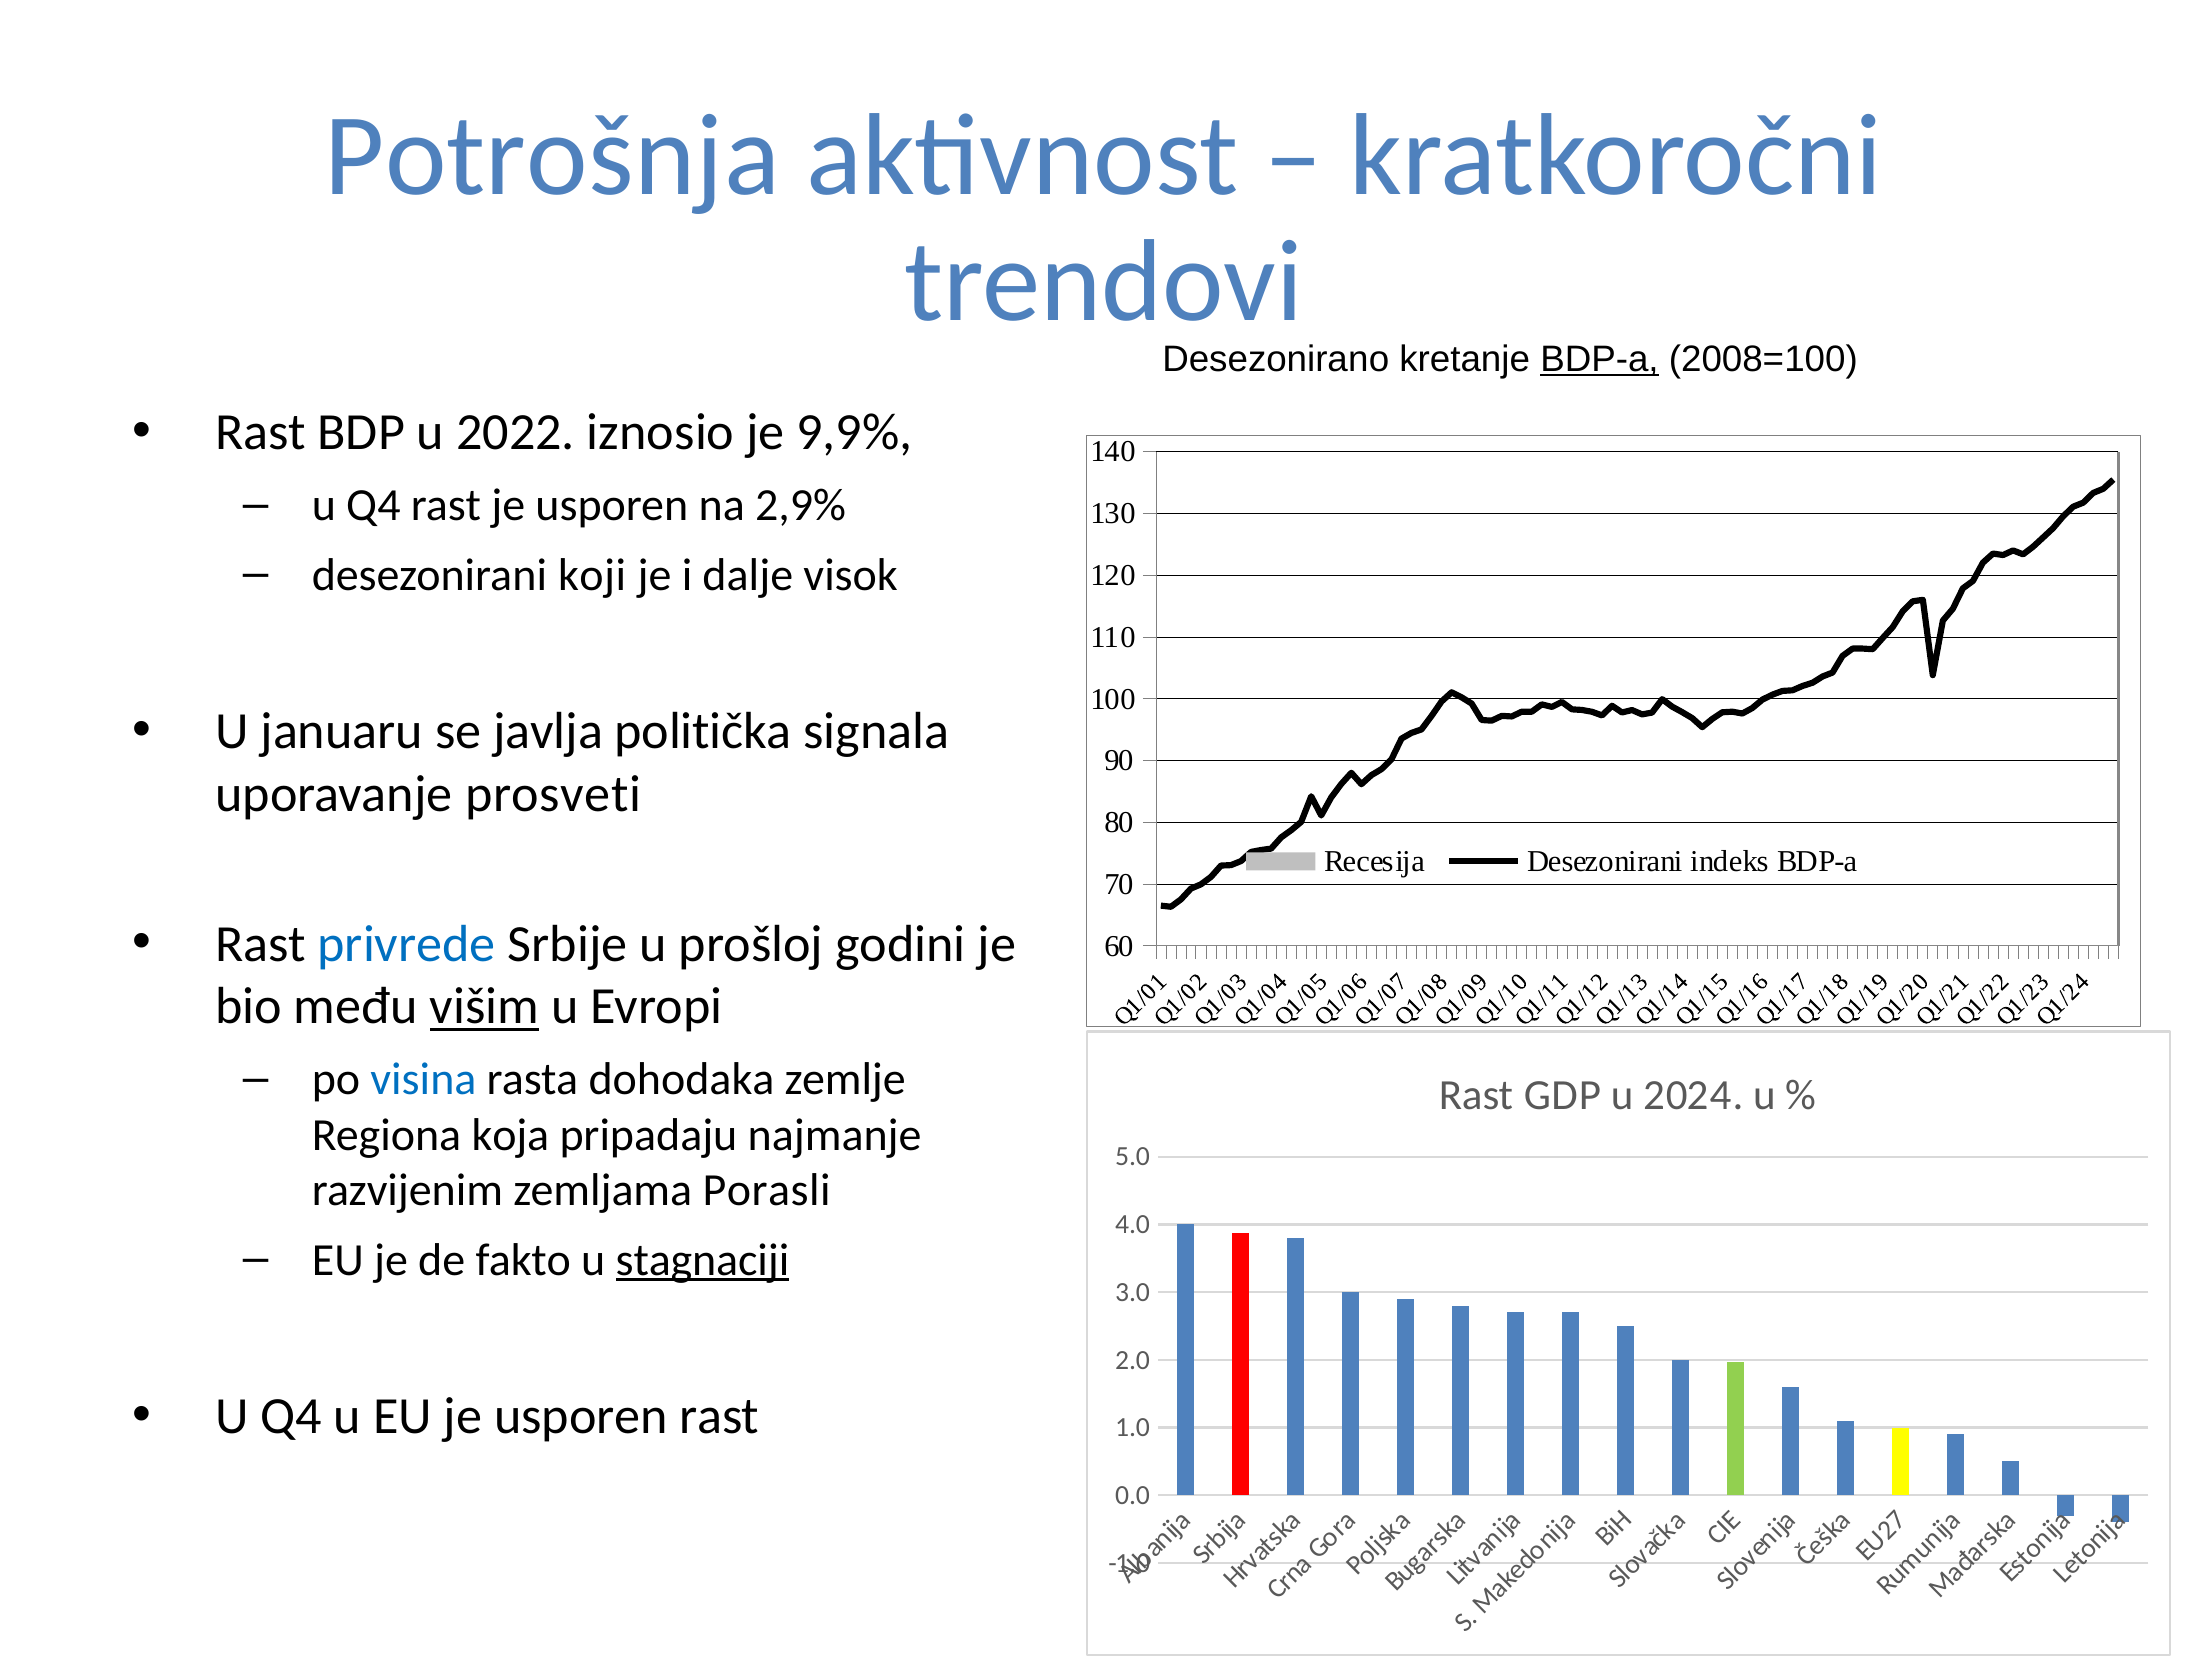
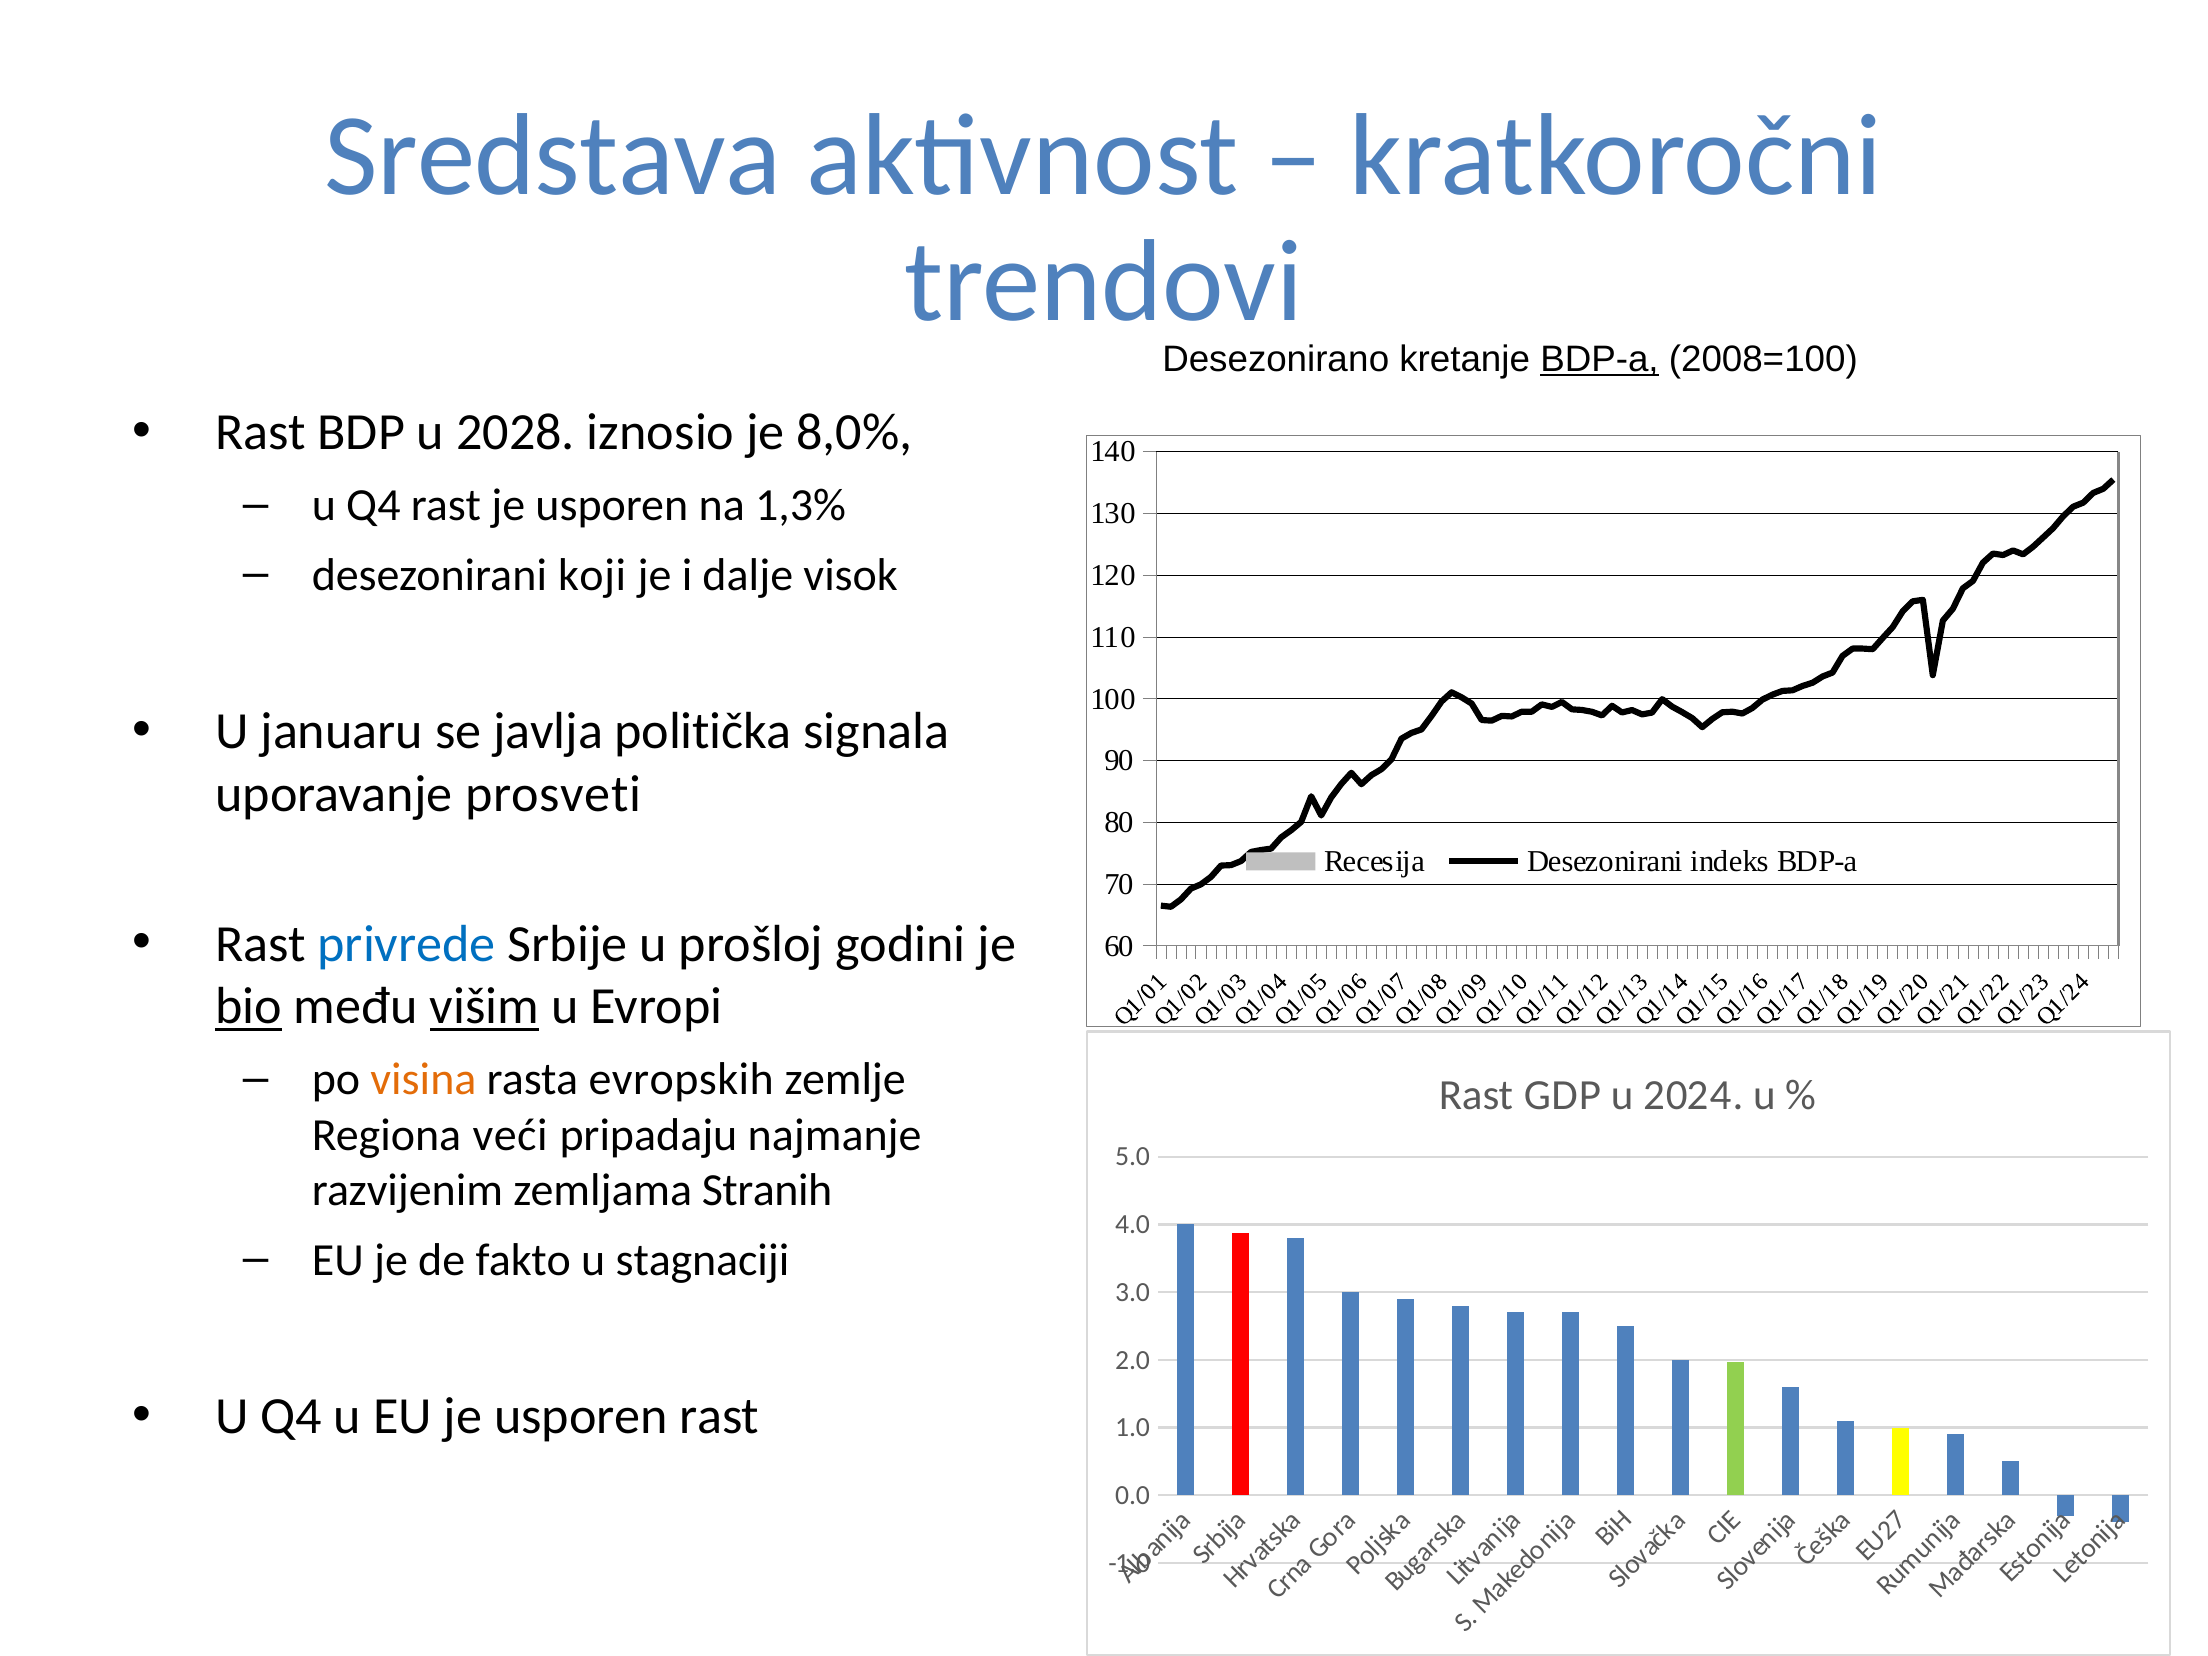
Potrošnja: Potrošnja -> Sredstava (553, 157)
2022: 2022 -> 2028 (516, 432)
9,9%: 9,9% -> 8,0% (855, 432)
2,9%: 2,9% -> 1,3% (801, 506)
bio underline: none -> present (249, 1007)
visina colour: blue -> orange (423, 1080)
dohodaka: dohodaka -> evropskih (681, 1080)
koja: koja -> veći (510, 1135)
Porasli: Porasli -> Stranih (767, 1190)
stagnaciji underline: present -> none (702, 1260)
